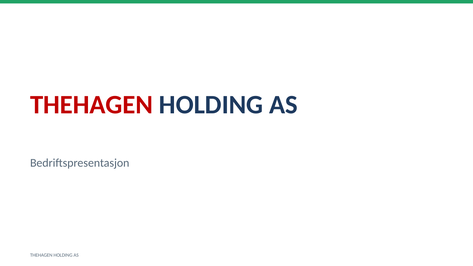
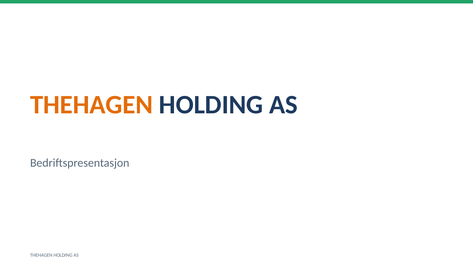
THEHAGEN colour: red -> orange (92, 105)
